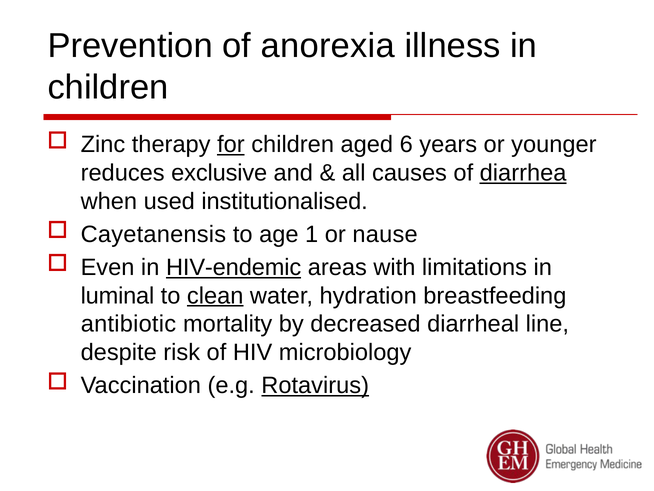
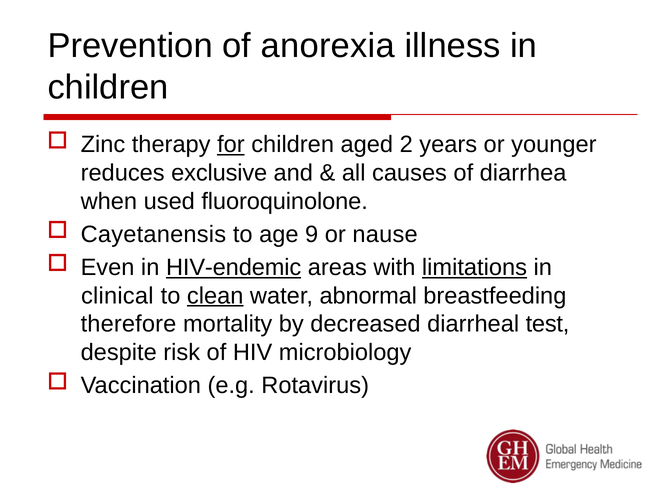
6: 6 -> 2 (406, 144)
diarrhea underline: present -> none (523, 173)
institutionalised: institutionalised -> fluoroquinolone (285, 201)
1: 1 -> 9 (312, 234)
limitations underline: none -> present (474, 267)
luminal: luminal -> clinical (117, 295)
hydration: hydration -> abnormal (368, 295)
antibiotic: antibiotic -> therefore (128, 324)
line: line -> test (547, 324)
Rotavirus underline: present -> none (315, 385)
